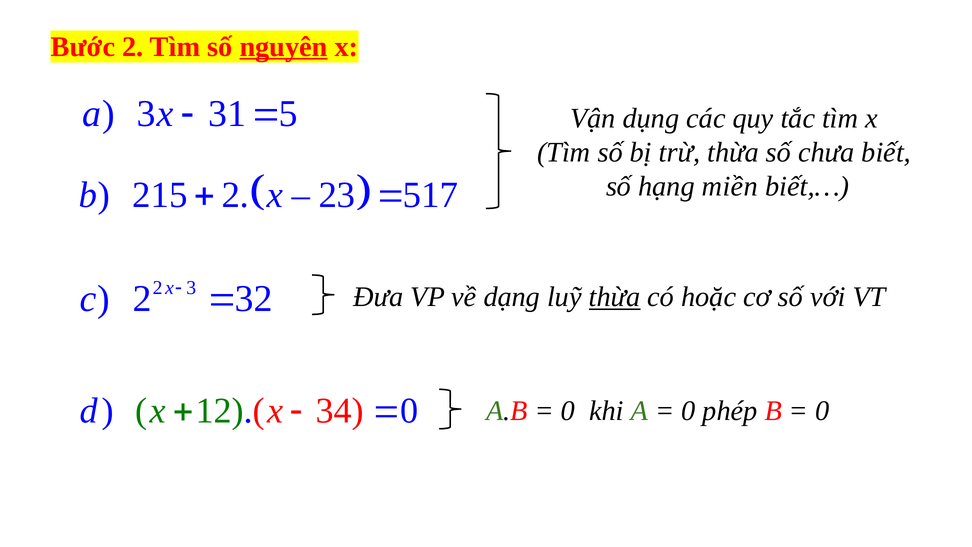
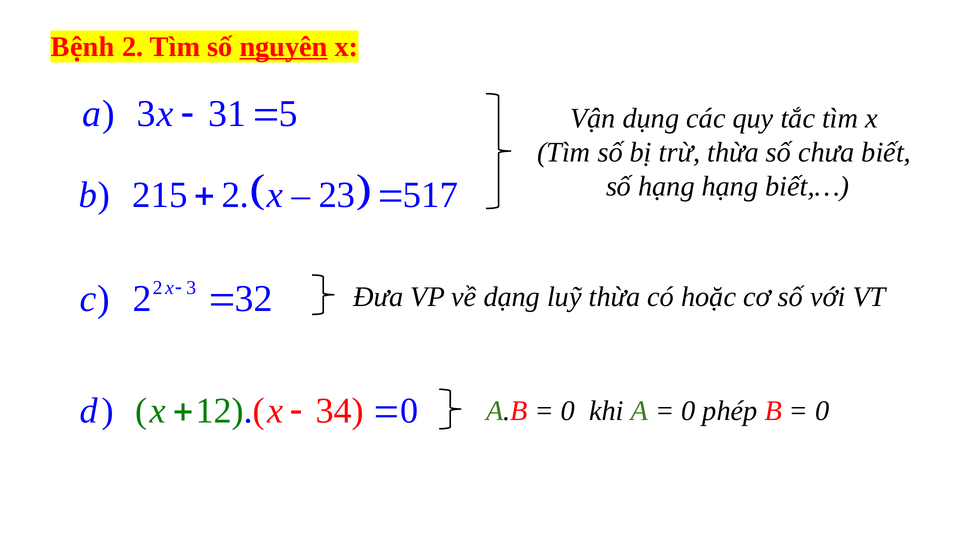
Bước: Bước -> Bệnh (83, 47)
hạng miền: miền -> hạng (730, 186)
thừa underline: present -> none (615, 297)
